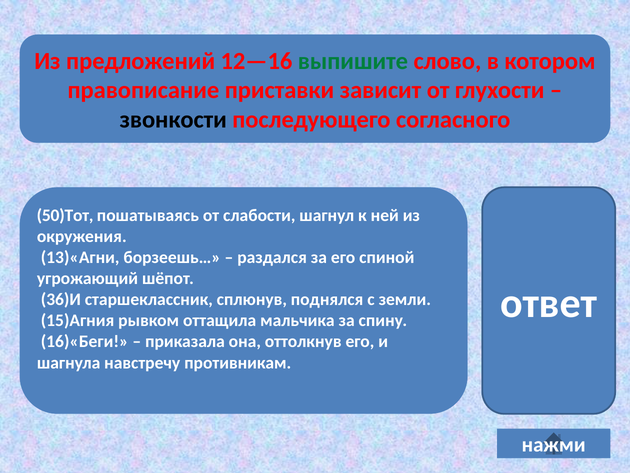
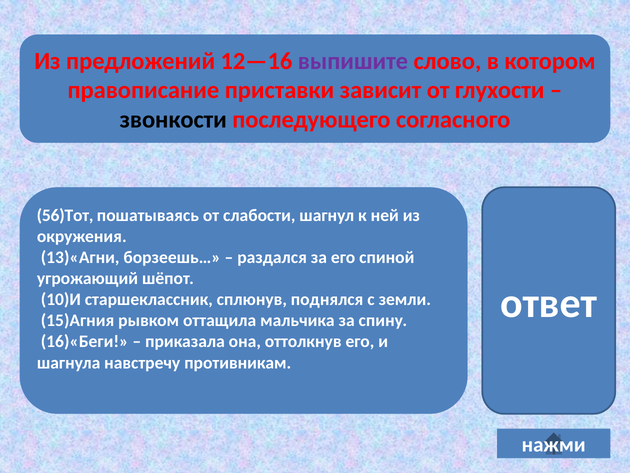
выпишите colour: green -> purple (353, 61)
50)Тот: 50)Тот -> 56)Тот (65, 215)
36)И: 36)И -> 10)И (61, 299)
